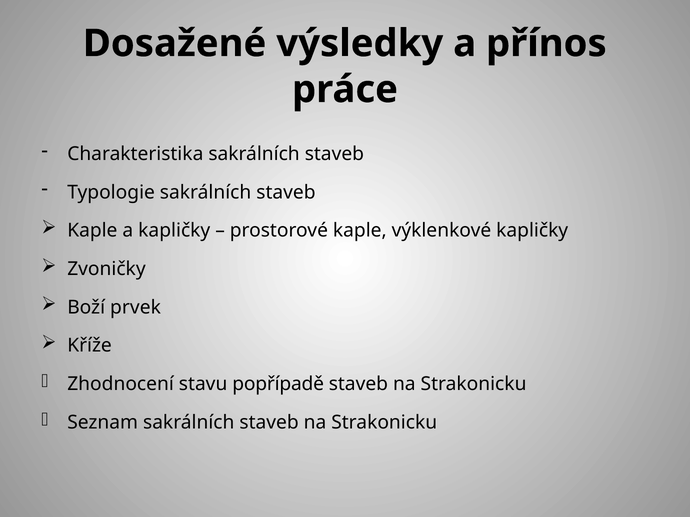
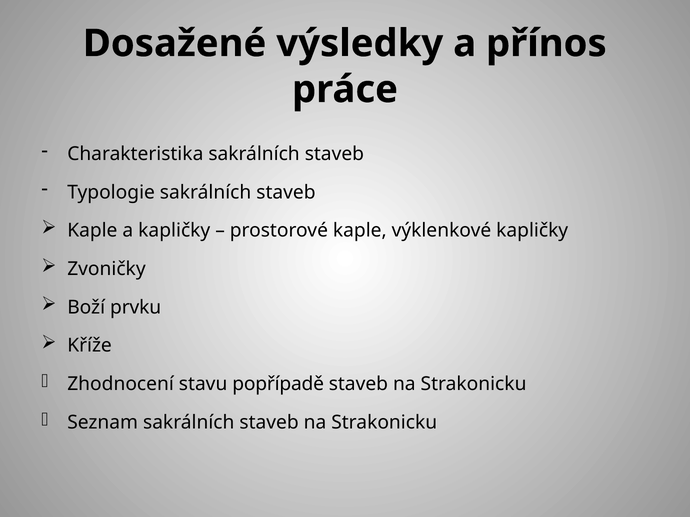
prvek: prvek -> prvku (136, 308)
